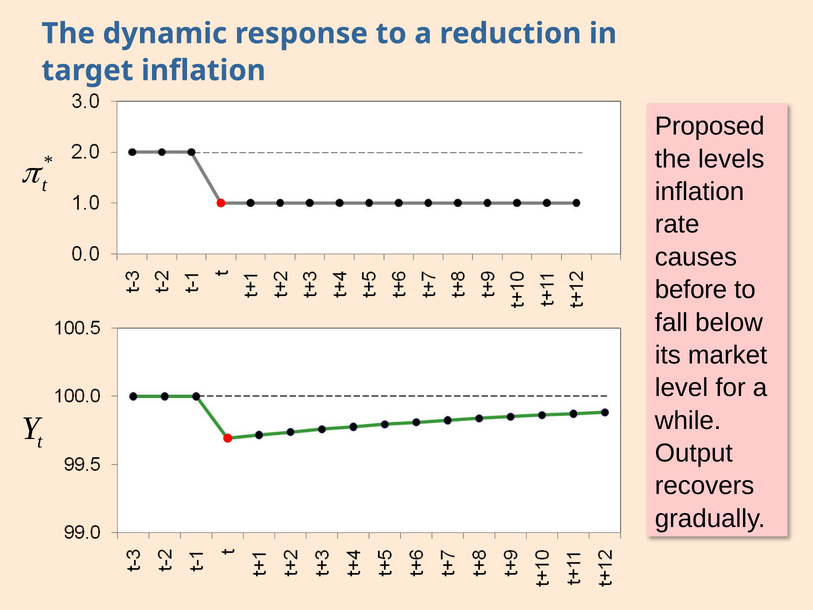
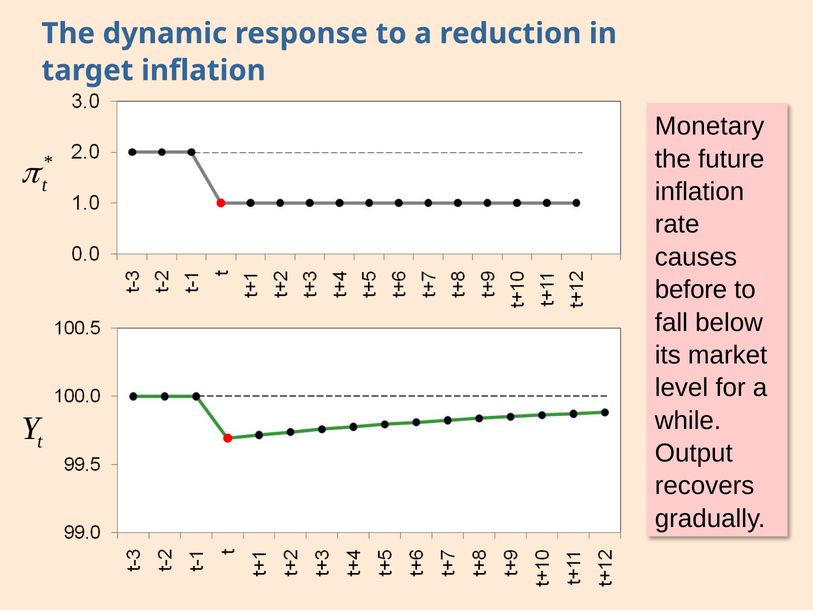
Proposed: Proposed -> Monetary (710, 126)
levels: levels -> future (731, 159)
